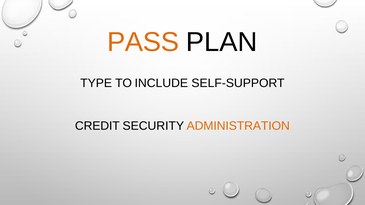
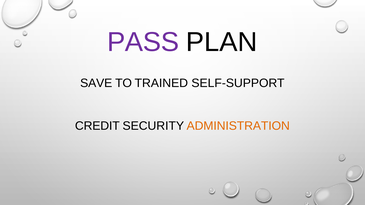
PASS colour: orange -> purple (143, 42)
TYPE: TYPE -> SAVE (96, 83)
INCLUDE: INCLUDE -> TRAINED (161, 83)
